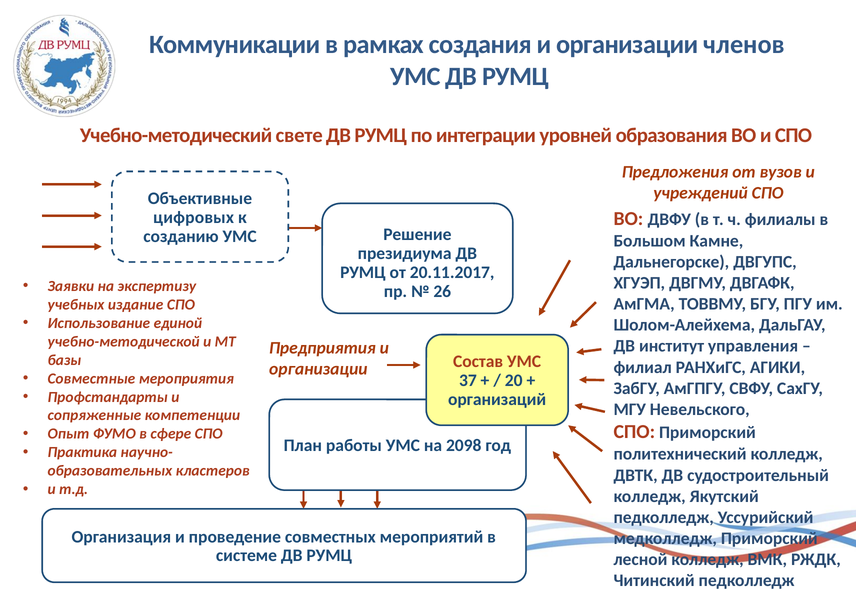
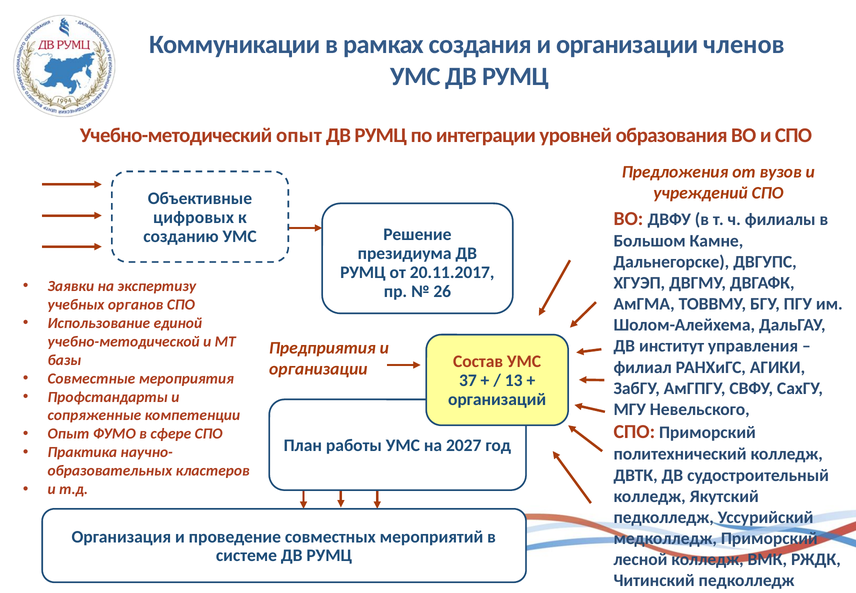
Учебно-методический свете: свете -> опыт (299, 135)
издание: издание -> органов (136, 304)
20: 20 -> 13 (514, 380)
2098: 2098 -> 2027 (464, 445)
